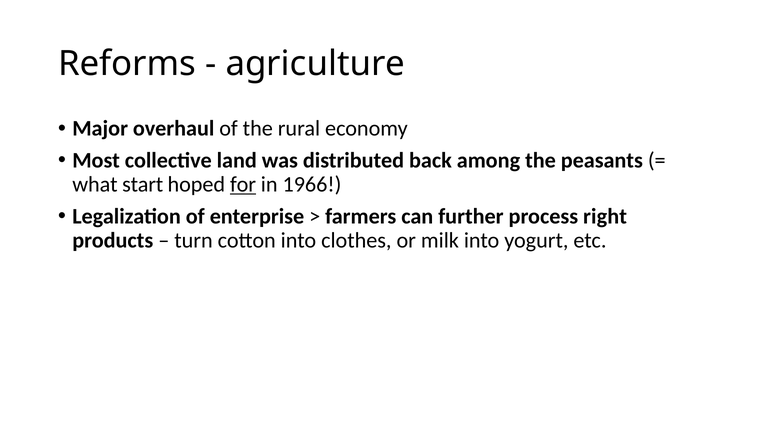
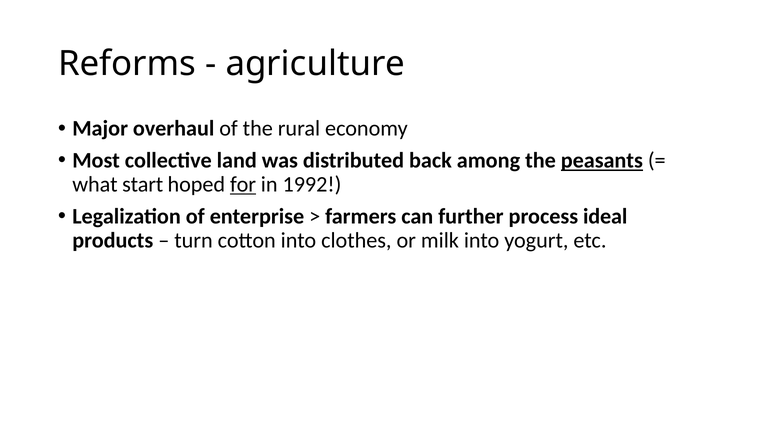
peasants underline: none -> present (602, 161)
1966: 1966 -> 1992 (312, 185)
right: right -> ideal (605, 216)
